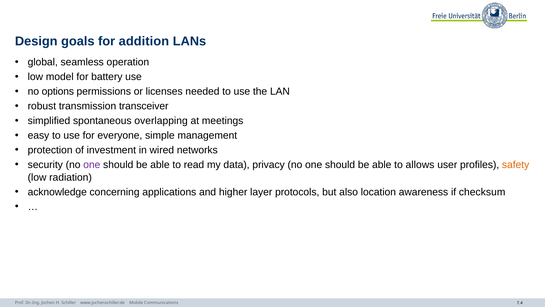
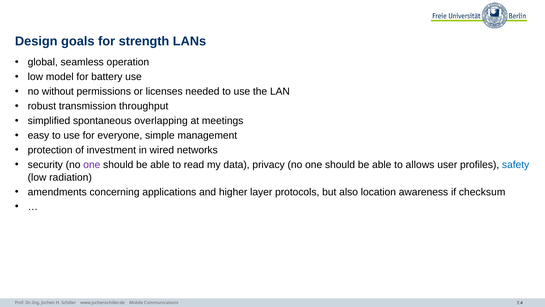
addition: addition -> strength (144, 41)
options: options -> without (58, 91)
transceiver: transceiver -> throughput (144, 106)
safety colour: orange -> blue (516, 165)
acknowledge: acknowledge -> amendments (57, 192)
